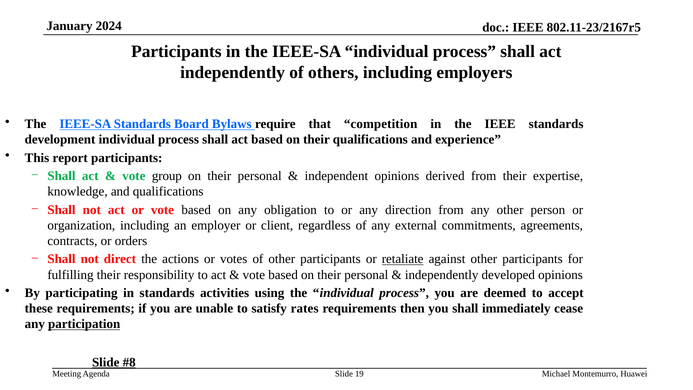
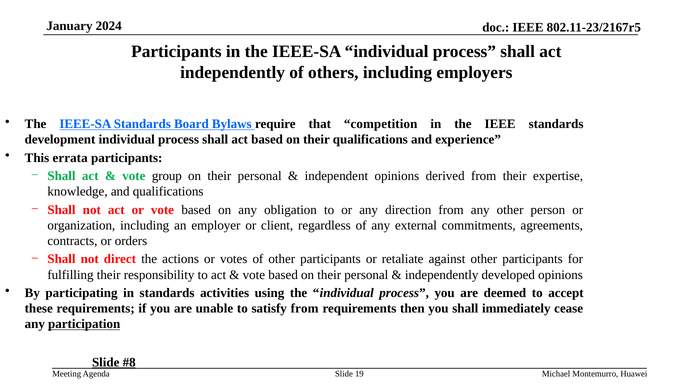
report: report -> errata (70, 158)
retaliate underline: present -> none (403, 259)
satisfy rates: rates -> from (305, 308)
